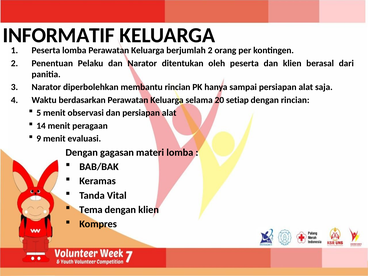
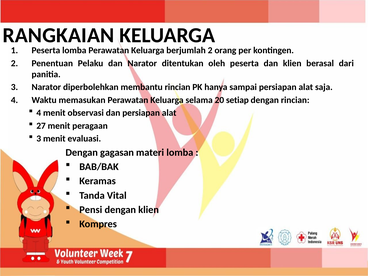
INFORMATIF: INFORMATIF -> RANGKAIAN (58, 35)
berdasarkan: berdasarkan -> memasukan (82, 100)
5: 5 -> 4 (39, 113)
14: 14 -> 27 (41, 126)
9: 9 -> 3 (39, 139)
Tema: Tema -> Pensi (91, 210)
